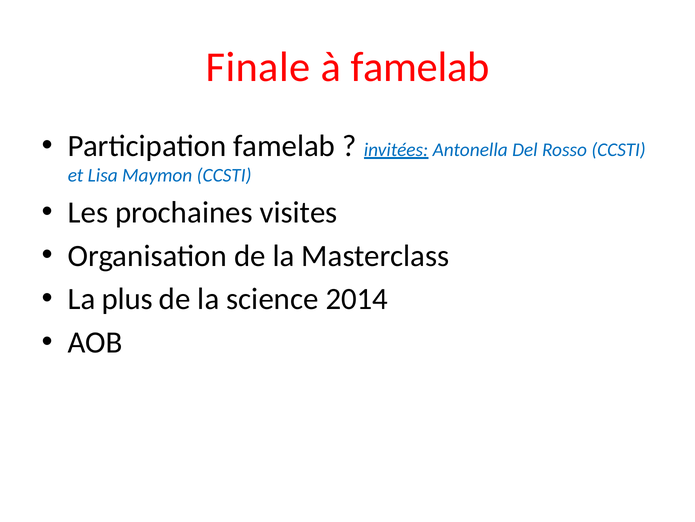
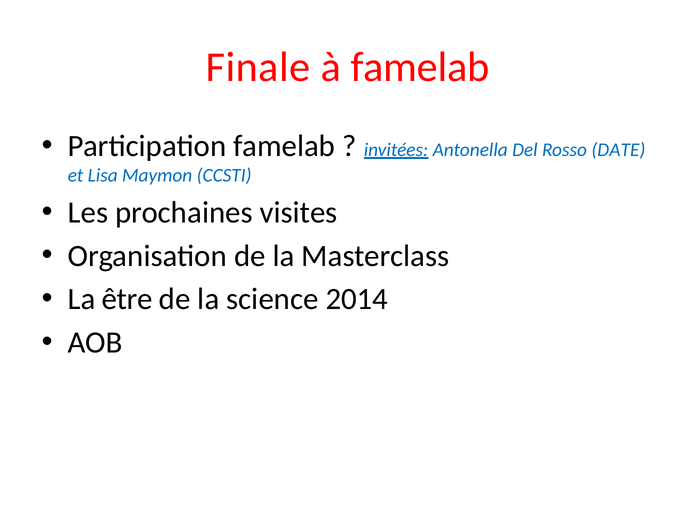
Rosso CCSTI: CCSTI -> DATE (618, 150)
plus: plus -> être (127, 299)
